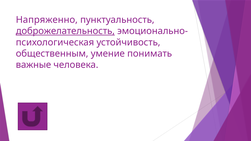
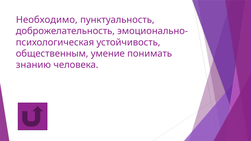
Напряженно: Напряженно -> Необходимо (47, 20)
доброжелательность underline: present -> none (65, 31)
важные: важные -> знанию (33, 65)
